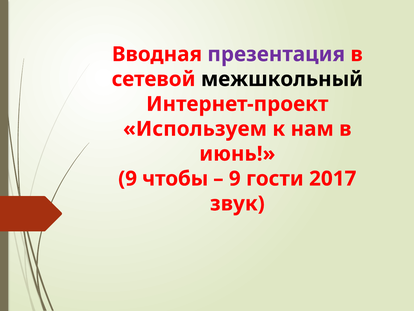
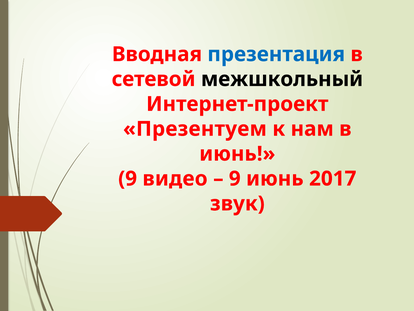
презентация colour: purple -> blue (276, 54)
Используем: Используем -> Презентуем (195, 129)
чтобы: чтобы -> видео (175, 178)
9 гости: гости -> июнь (275, 178)
